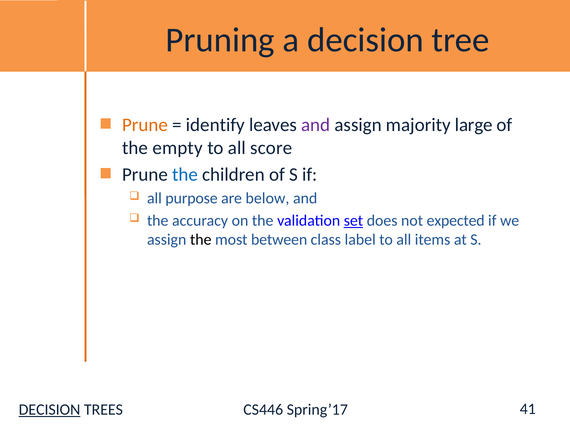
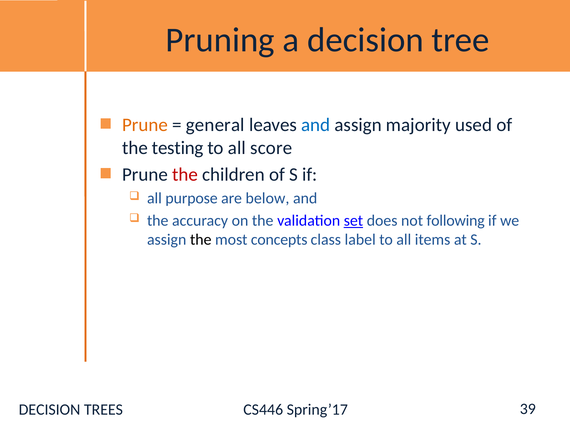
identify: identify -> general (215, 125)
and colour: purple -> blue (316, 125)
large: large -> used (474, 125)
empty: empty -> testing (178, 148)
the colour: blue -> red (185, 174)
expected: expected -> following (456, 220)
between: between -> concepts (279, 239)
DECISION underline: present -> none (50, 409)
41: 41 -> 39 (528, 409)
